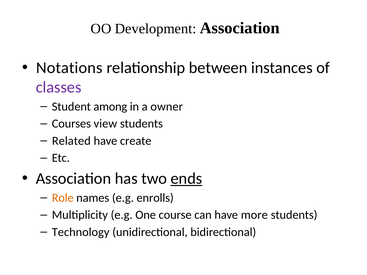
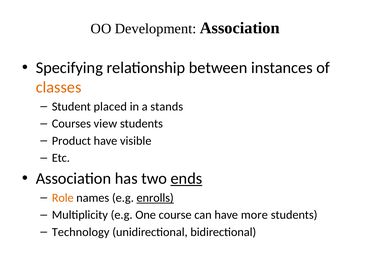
Notations: Notations -> Specifying (69, 68)
classes colour: purple -> orange (59, 87)
among: among -> placed (110, 107)
owner: owner -> stands (167, 107)
Related: Related -> Product (71, 141)
create: create -> visible (136, 141)
enrolls underline: none -> present (155, 198)
